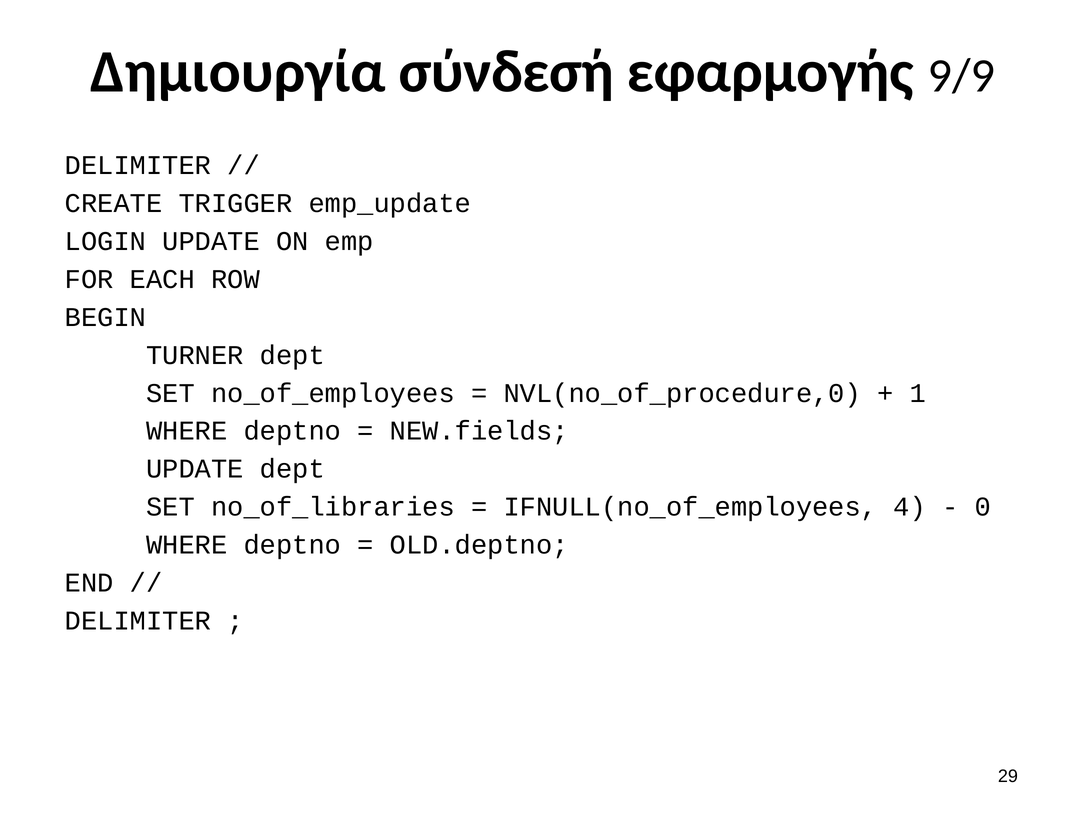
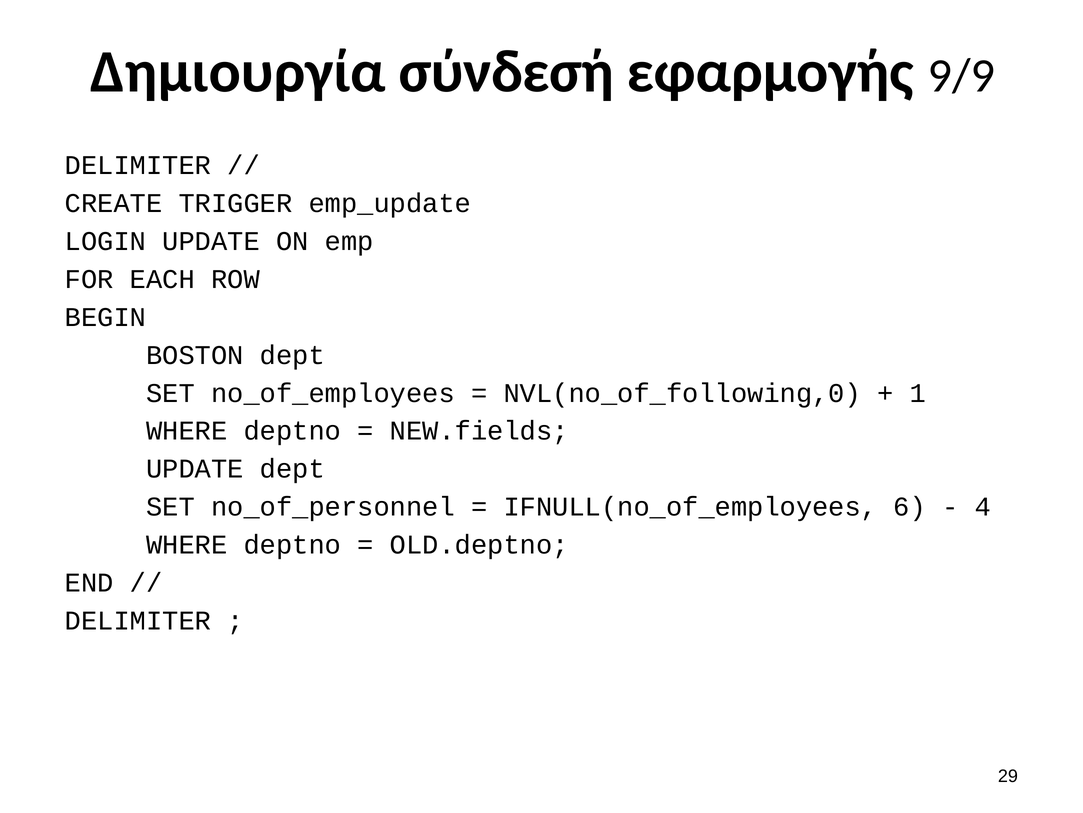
TURNER: TURNER -> BOSTON (195, 355)
NVL(no_of_procedure,0: NVL(no_of_procedure,0 -> NVL(no_of_following,0 (682, 393)
no_of_libraries: no_of_libraries -> no_of_personnel (333, 506)
4: 4 -> 6 (910, 506)
0: 0 -> 4 (983, 506)
